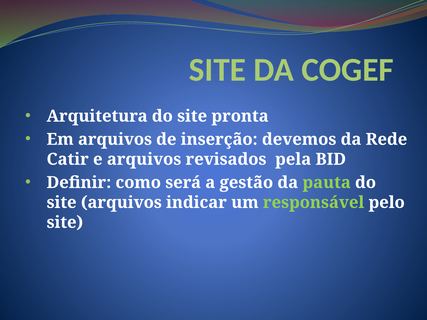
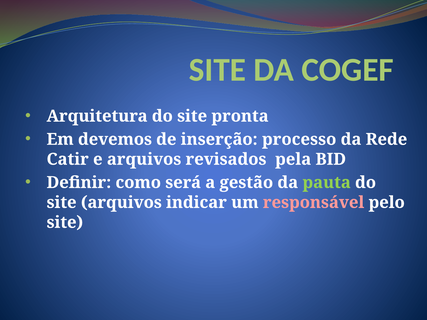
Em arquivos: arquivos -> devemos (115, 139)
devemos: devemos -> processo (299, 139)
responsável colour: light green -> pink (314, 203)
